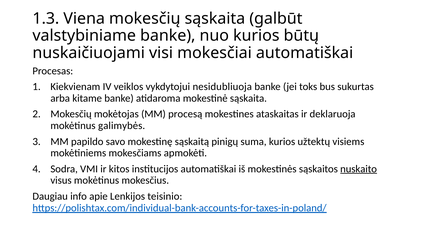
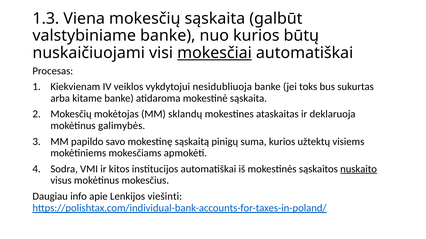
mokesčiai underline: none -> present (215, 53)
procesą: procesą -> sklandų (185, 114)
teisinio: teisinio -> viešinti (165, 197)
